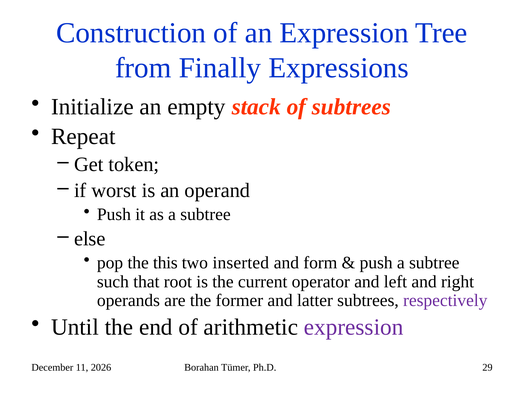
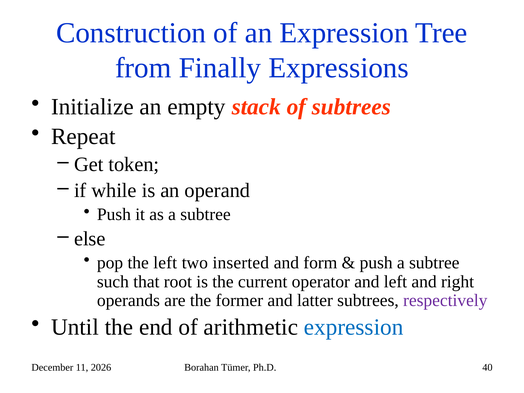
worst: worst -> while (114, 190)
the this: this -> left (165, 263)
expression colour: purple -> blue (354, 327)
29: 29 -> 40 (487, 367)
